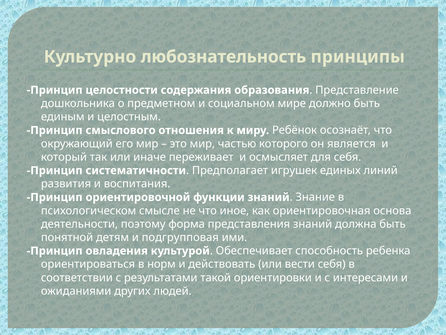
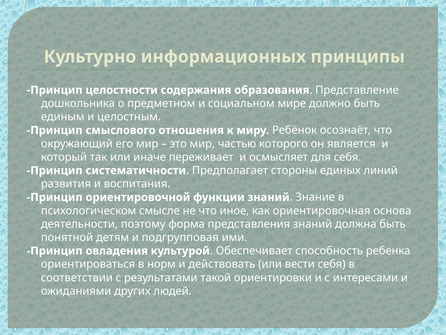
любознательность: любознательность -> информационных (223, 57)
игрушек: игрушек -> стороны (294, 170)
